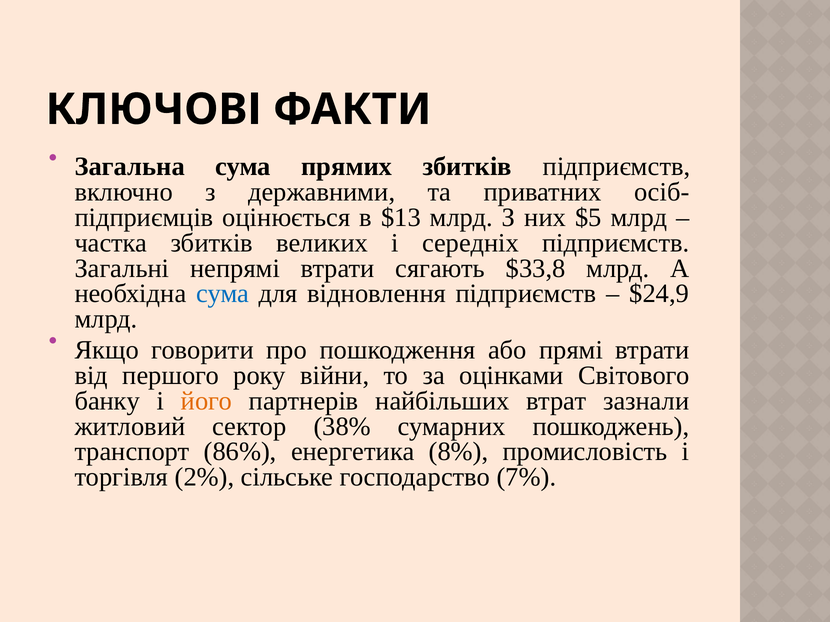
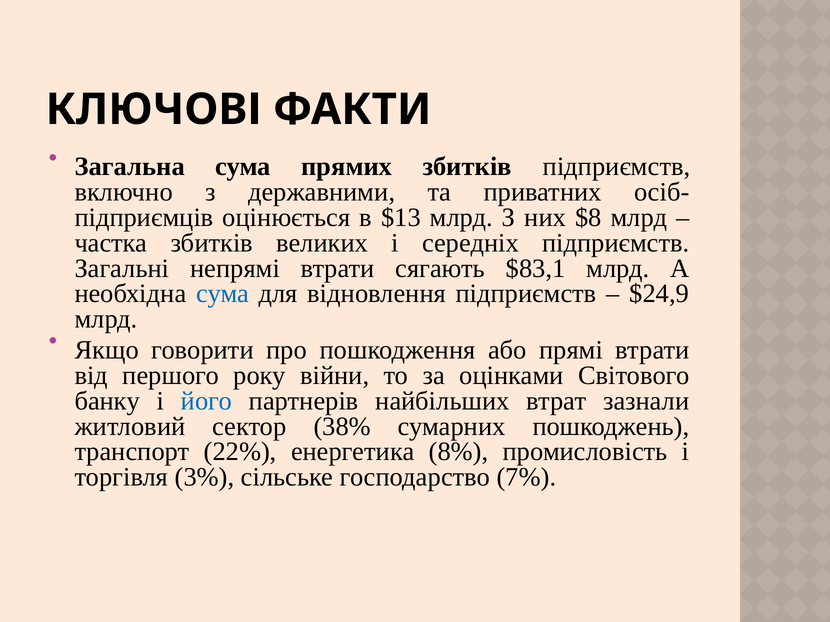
$5: $5 -> $8 (588, 218)
$33,8: $33,8 -> $83,1 (536, 269)
його colour: orange -> blue (207, 401)
86%: 86% -> 22% (240, 452)
2%: 2% -> 3% (205, 477)
